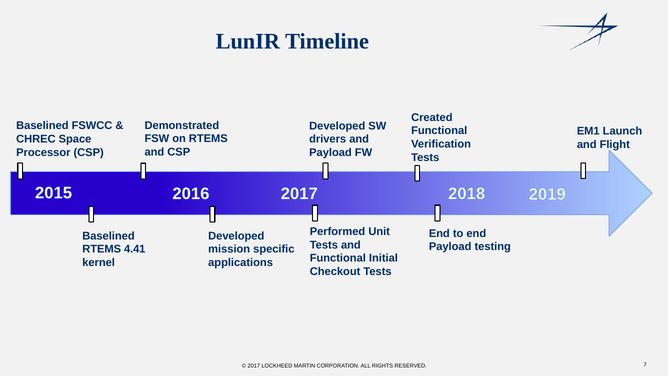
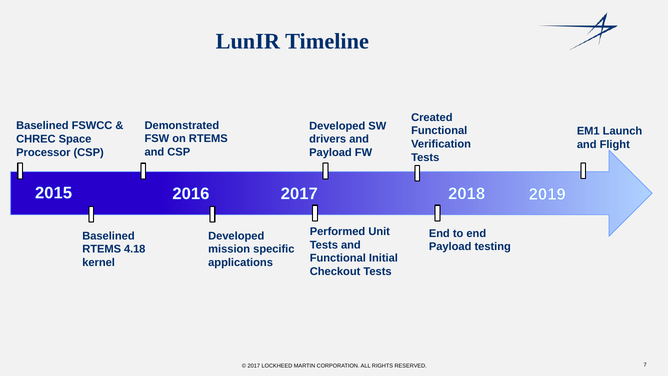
4.41: 4.41 -> 4.18 (135, 249)
